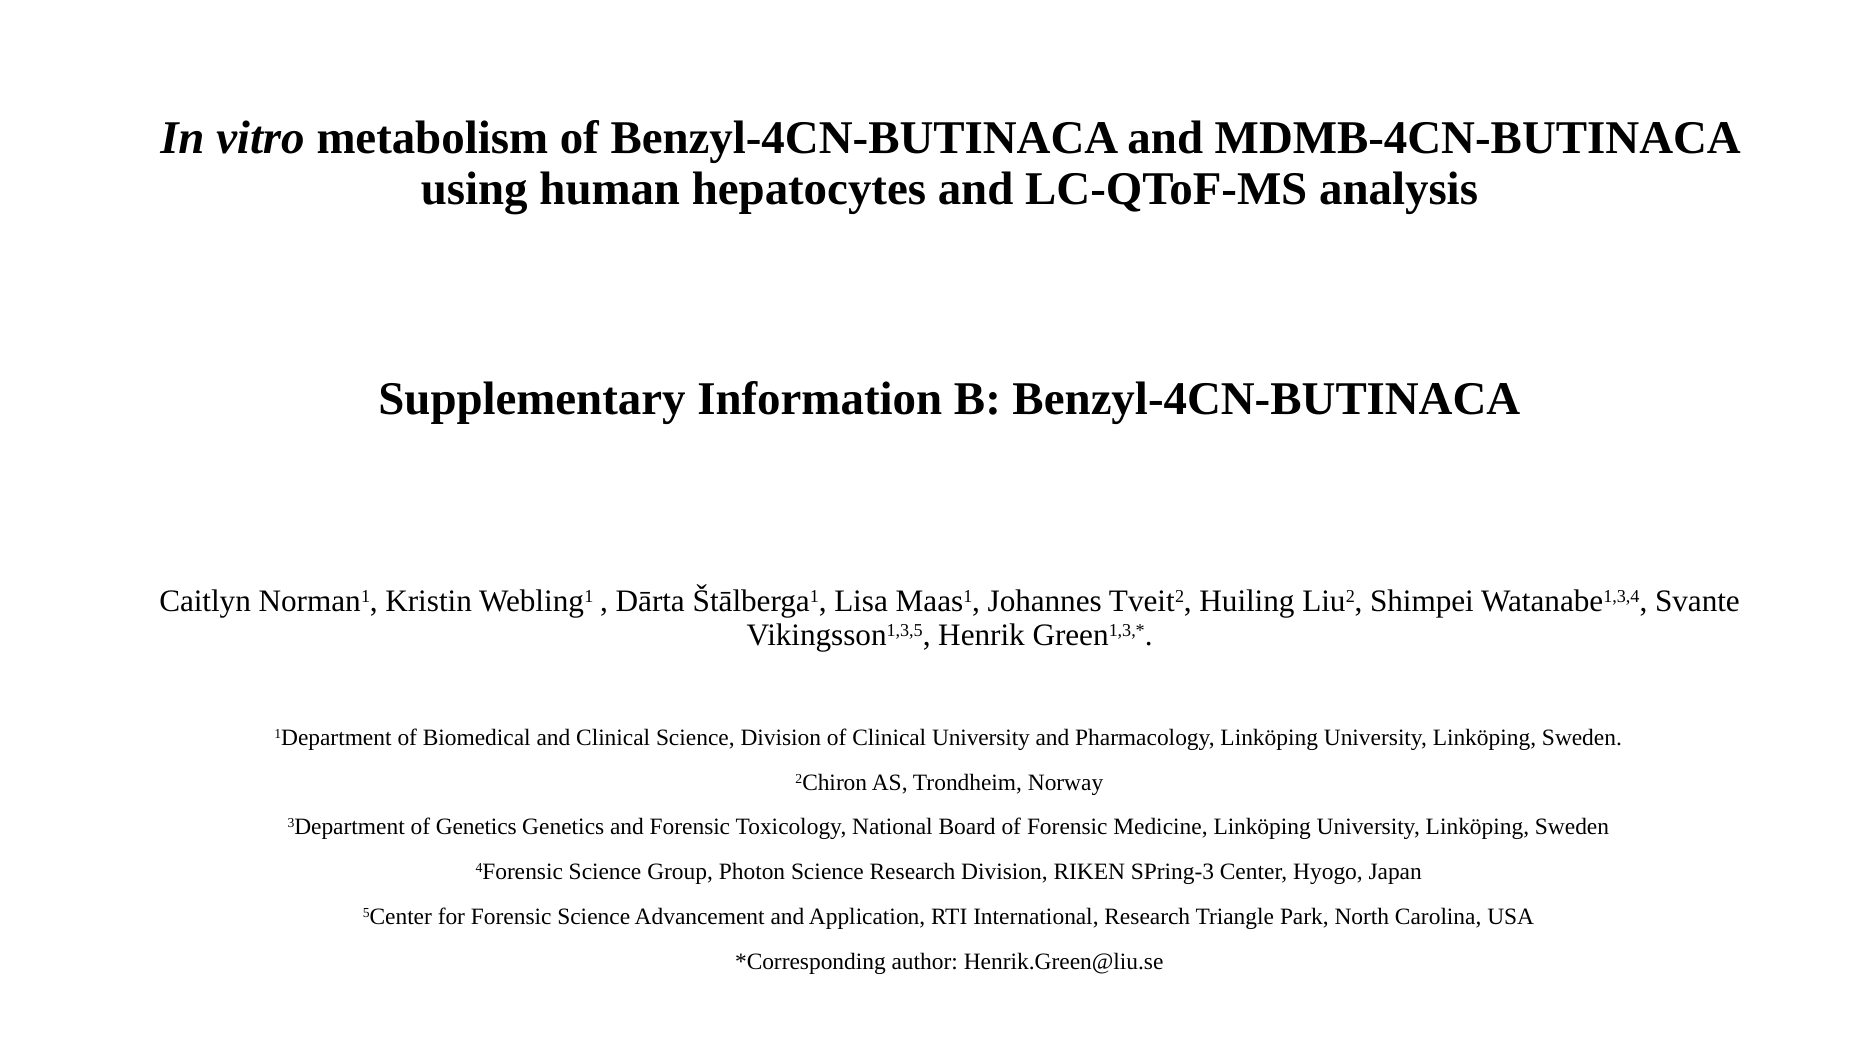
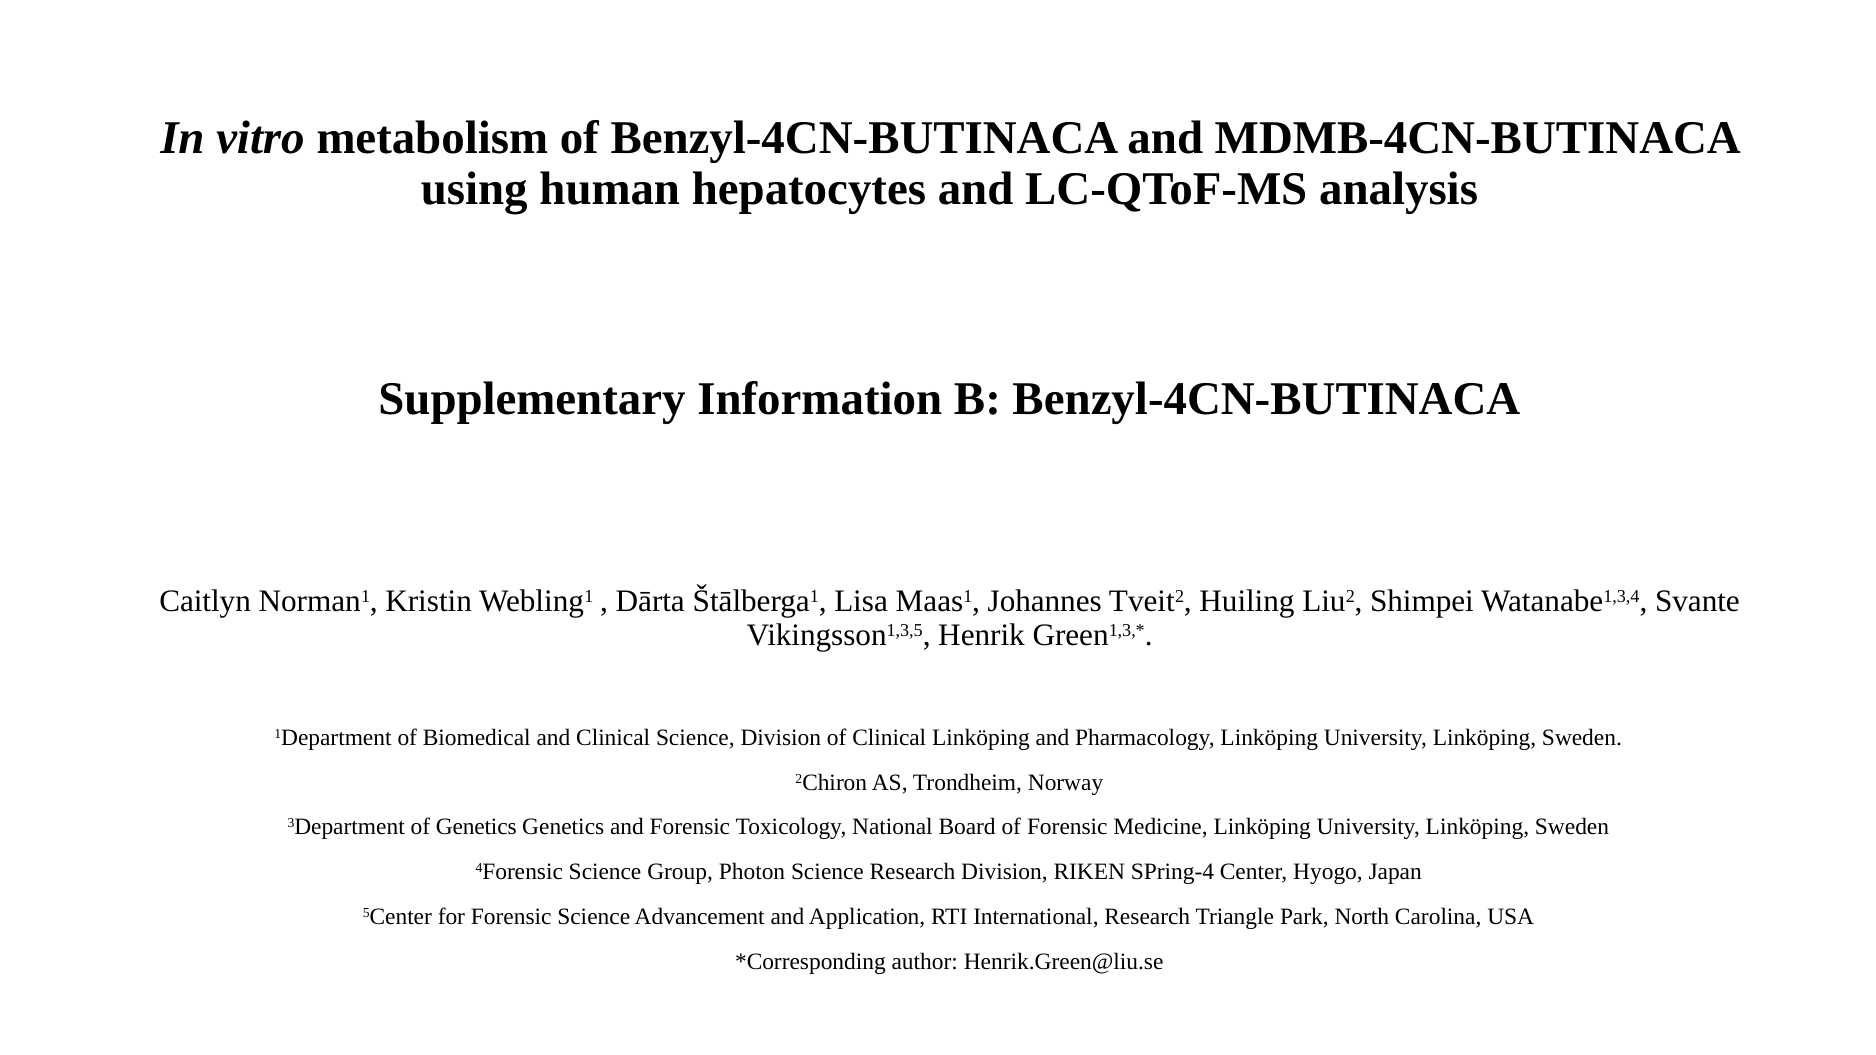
Clinical University: University -> Linköping (981, 738)
SPring-3: SPring-3 -> SPring-4 (1173, 872)
